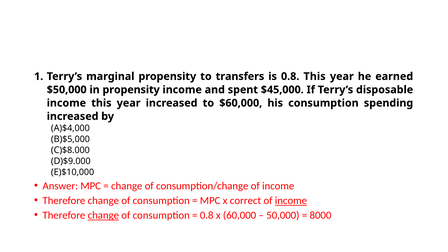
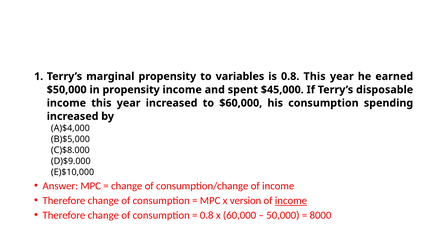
transfers: transfers -> variables (240, 76)
correct: correct -> version (246, 201)
change underline: present -> none (103, 215)
